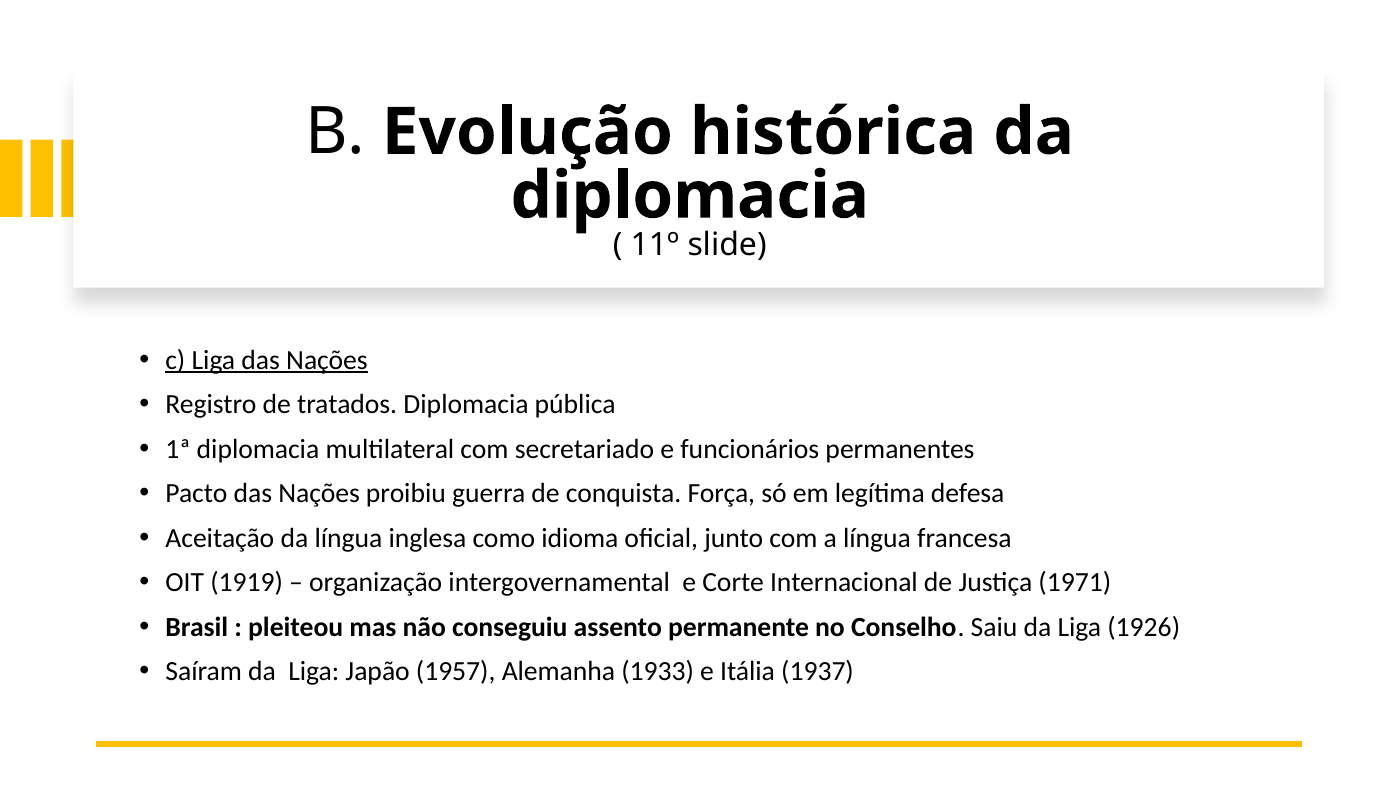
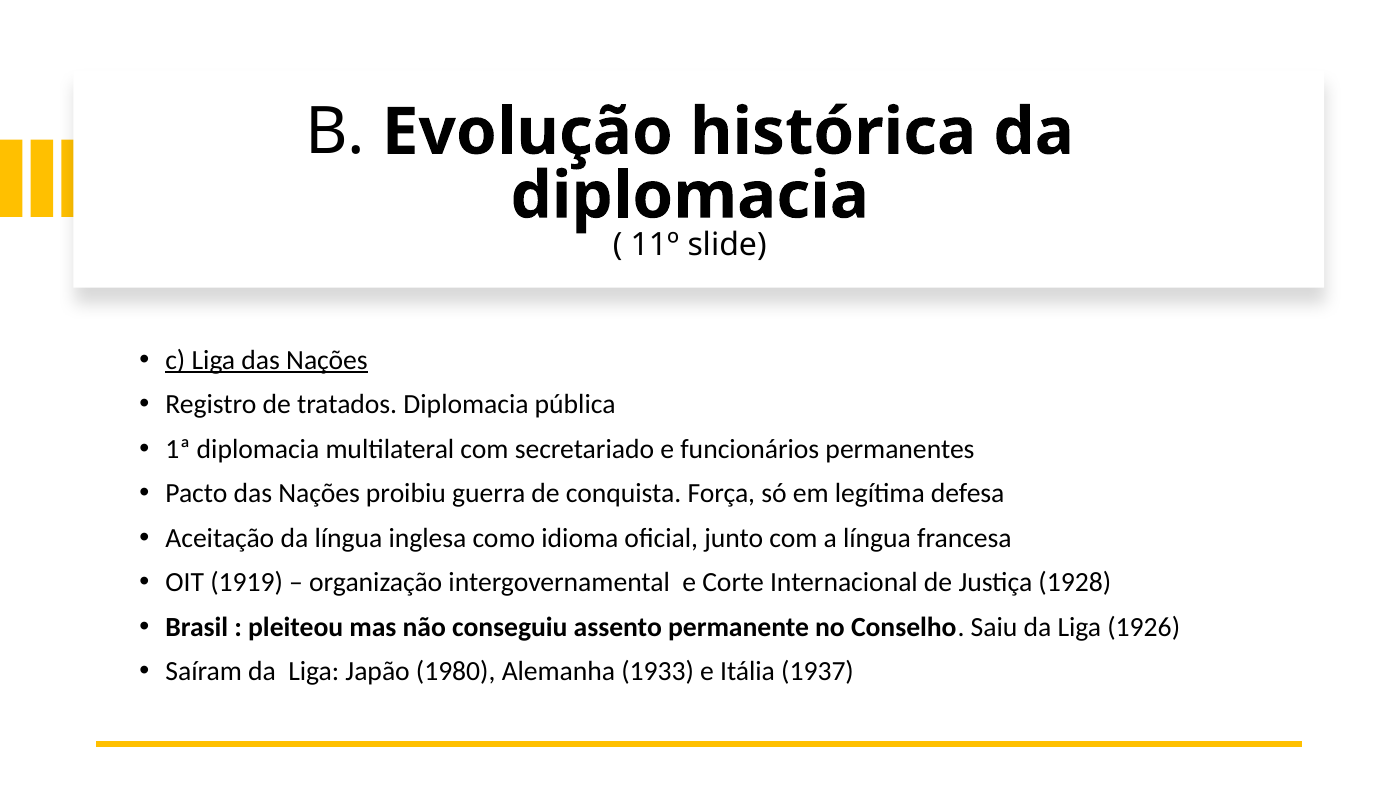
1971: 1971 -> 1928 (1075, 582)
1957: 1957 -> 1980 (456, 671)
